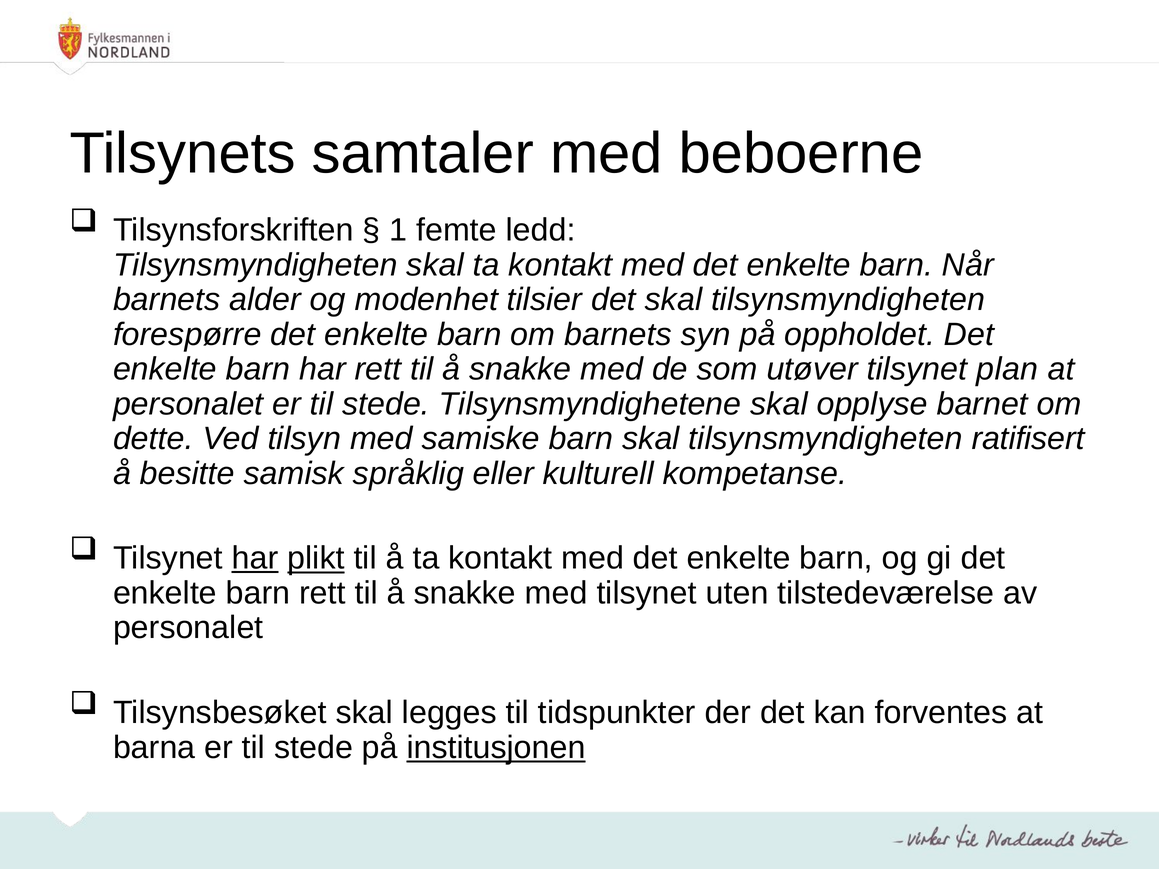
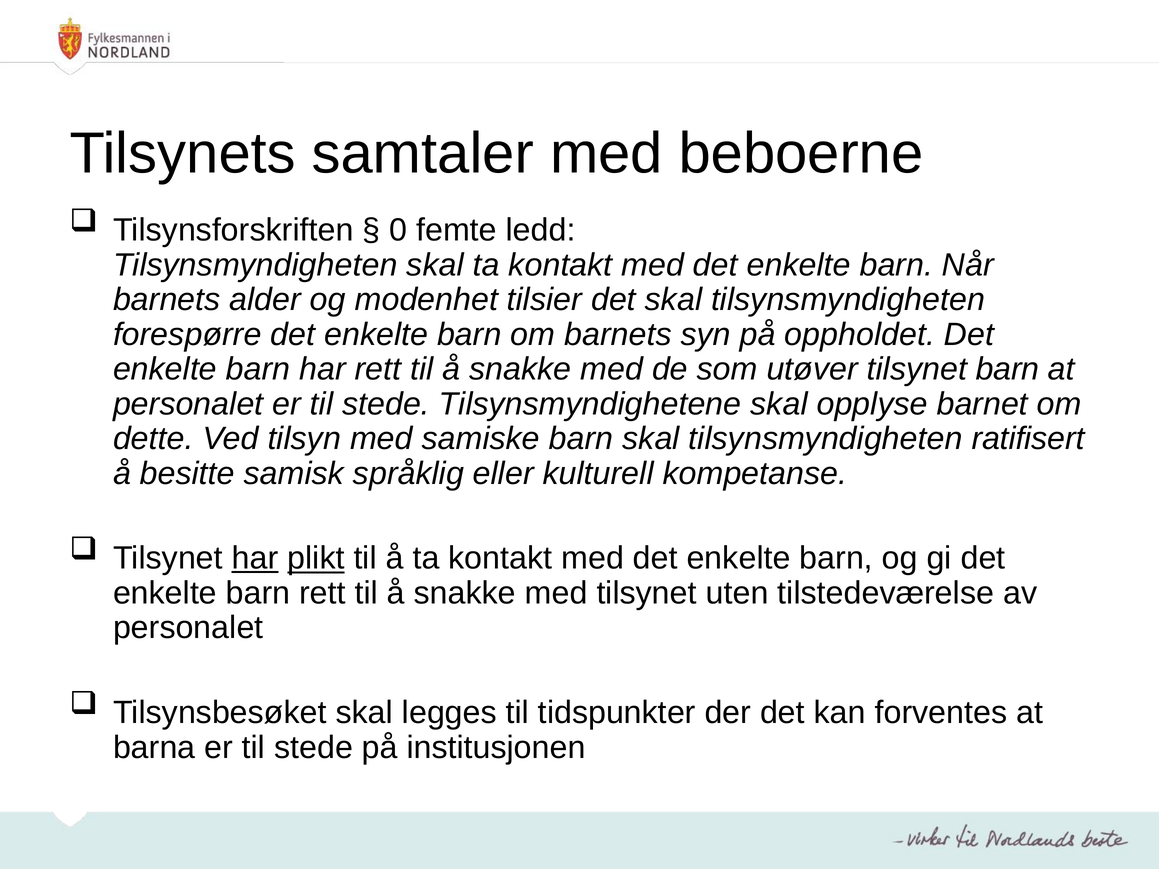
1: 1 -> 0 (398, 230)
tilsynet plan: plan -> barn (1008, 369)
institusjonen underline: present -> none (496, 748)
